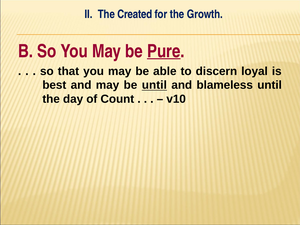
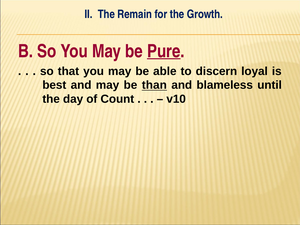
Created: Created -> Remain (135, 14)
be until: until -> than (154, 85)
